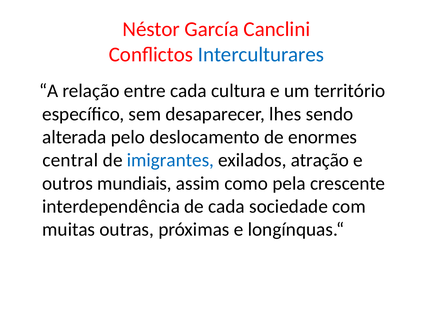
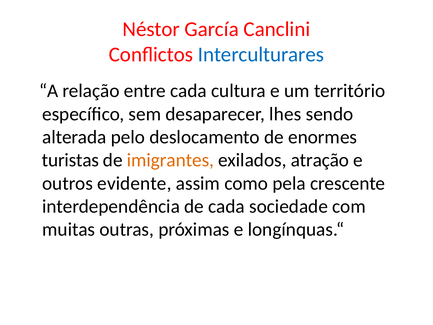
central: central -> turistas (70, 160)
imigrantes colour: blue -> orange (170, 160)
mundiais: mundiais -> evidente (134, 183)
